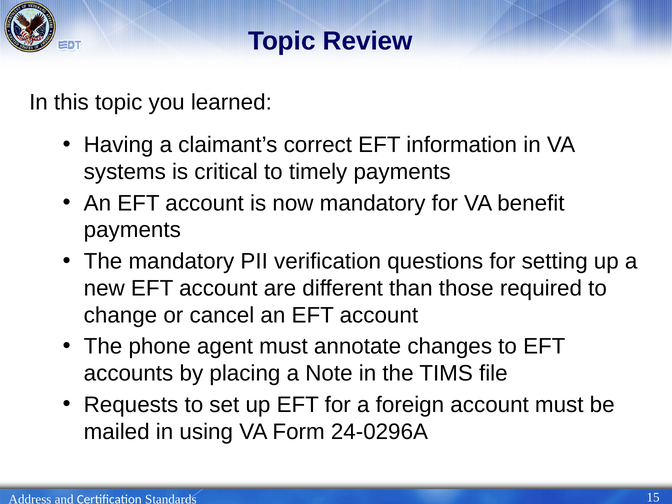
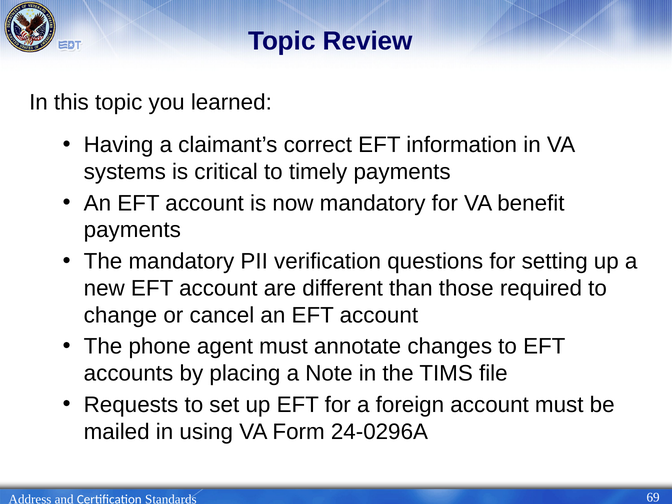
15: 15 -> 69 (653, 497)
